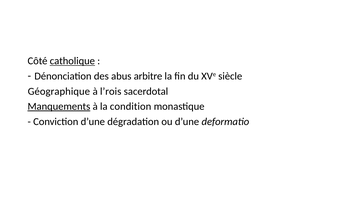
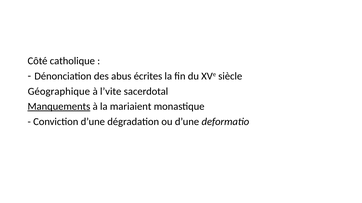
catholique underline: present -> none (72, 61)
arbitre: arbitre -> écrites (148, 76)
l’rois: l’rois -> l’vite (111, 92)
condition: condition -> mariaient (131, 107)
